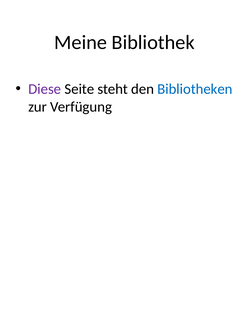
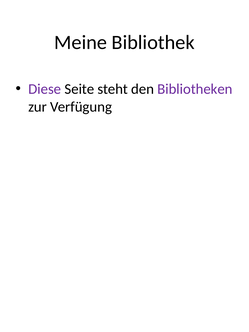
Bibliotheken colour: blue -> purple (195, 89)
